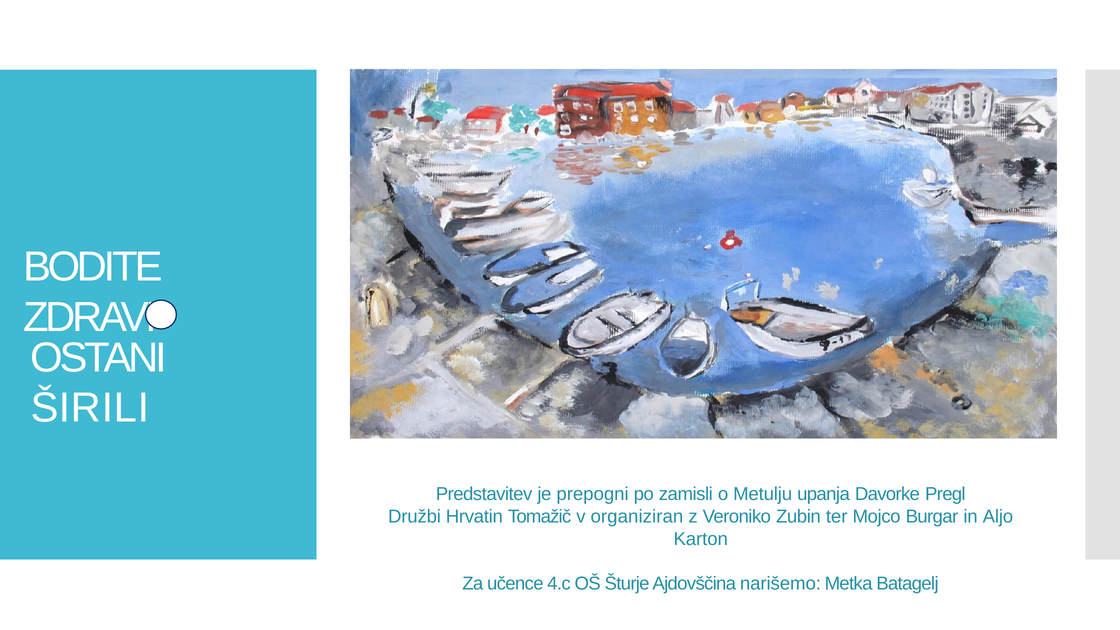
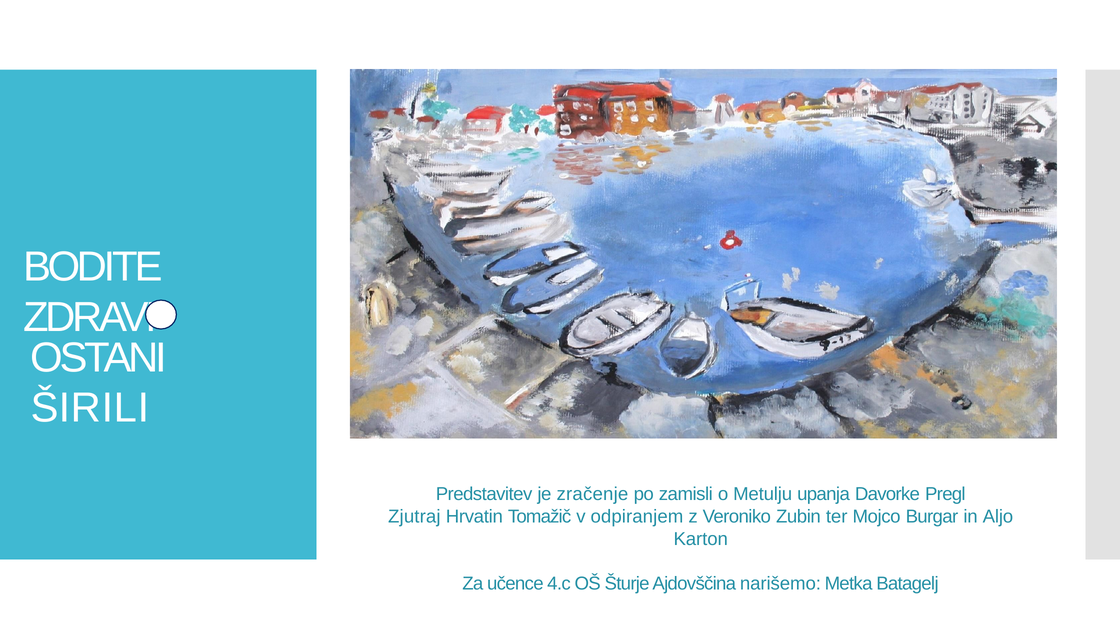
prepogni: prepogni -> zračenje (592, 494)
Družbi: Družbi -> Zjutraj (414, 517)
organiziran: organiziran -> odpiranjem (637, 517)
